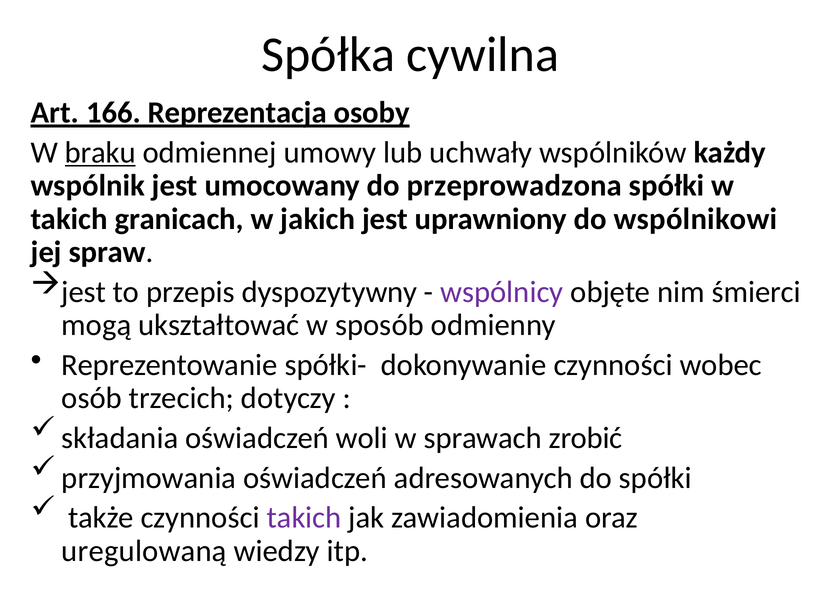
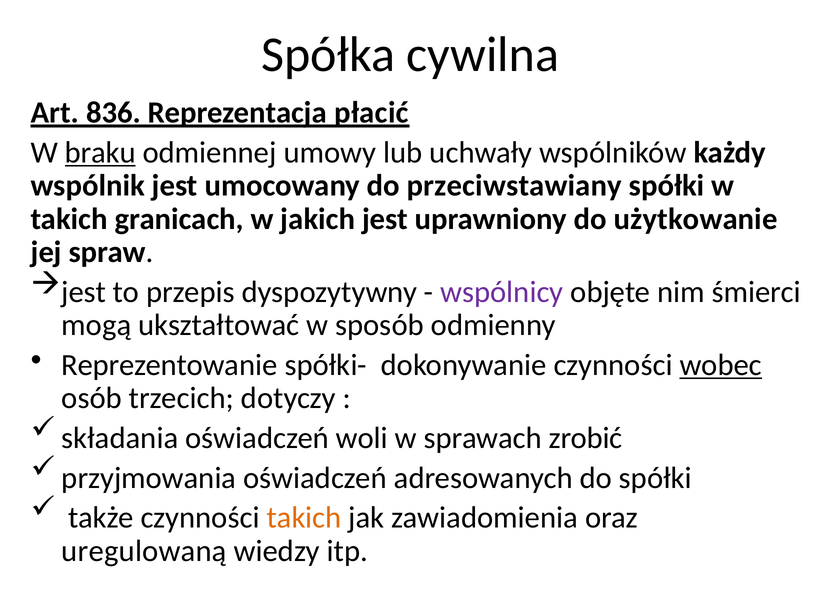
166: 166 -> 836 (113, 113)
osoby: osoby -> płacić (372, 113)
przeprowadzona: przeprowadzona -> przeciwstawiany (514, 185)
wspólnikowi: wspólnikowi -> użytkowanie (696, 219)
wobec underline: none -> present (721, 365)
takich colour: purple -> orange (304, 517)
